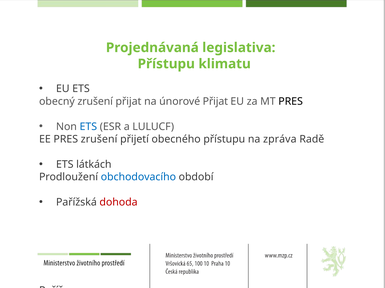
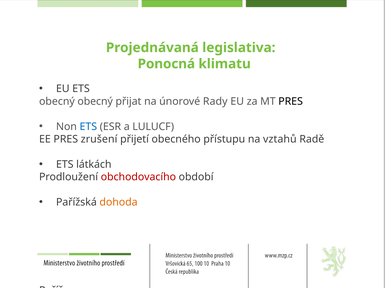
Přístupu: Přístupu -> Ponocná (166, 64)
obecný zrušení: zrušení -> obecný (95, 102)
únorové Přijat: Přijat -> Rady (215, 102)
zpráva: zpráva -> vztahů (280, 140)
obchodovacího colour: blue -> red (138, 177)
dohoda colour: red -> orange (119, 203)
